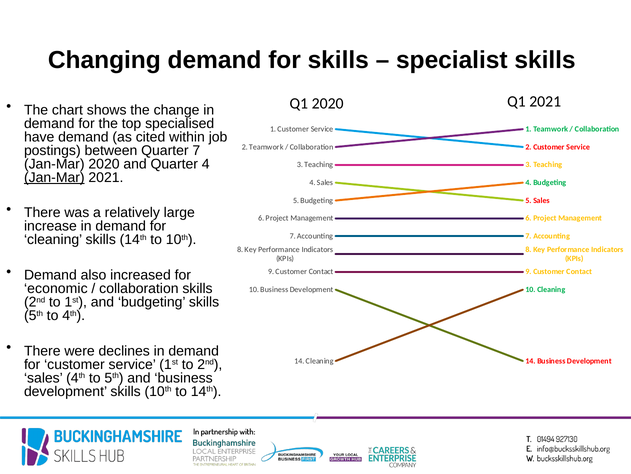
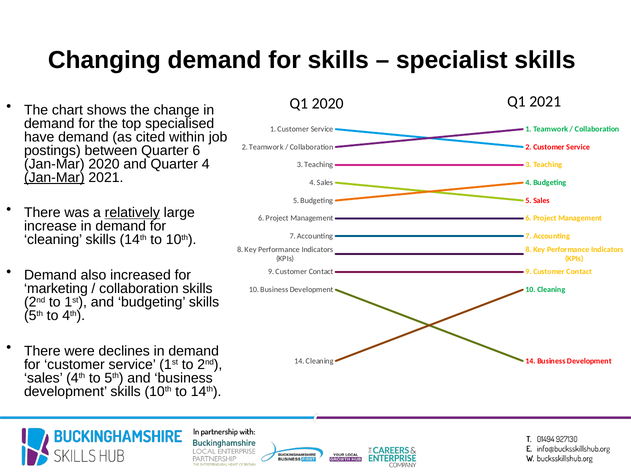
Quarter 7: 7 -> 6 (196, 150)
relatively underline: none -> present (132, 212)
economic: economic -> marketing (56, 288)
